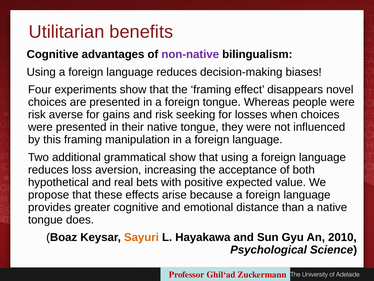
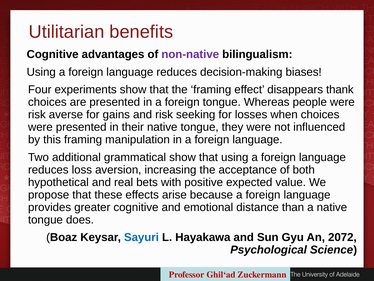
novel: novel -> thank (340, 90)
Sayuri colour: orange -> blue (141, 237)
2010: 2010 -> 2072 (342, 237)
